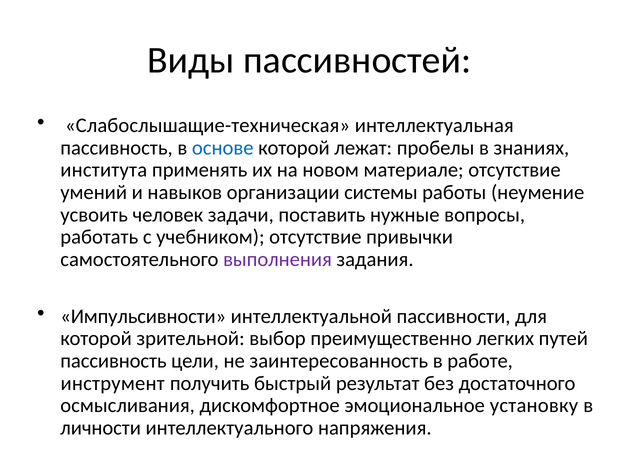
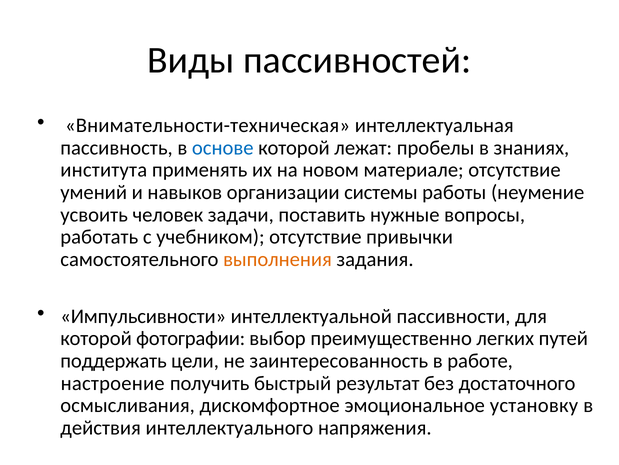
Слабослышащие-техническая: Слабослышащие-техническая -> Внимательности-техническая (207, 125)
выполнения colour: purple -> orange (277, 259)
зрительной: зрительной -> фотографии (191, 338)
пассивность: пассивность -> поддержать (114, 360)
инструмент: инструмент -> настроение (113, 383)
личности: личности -> действия (101, 427)
